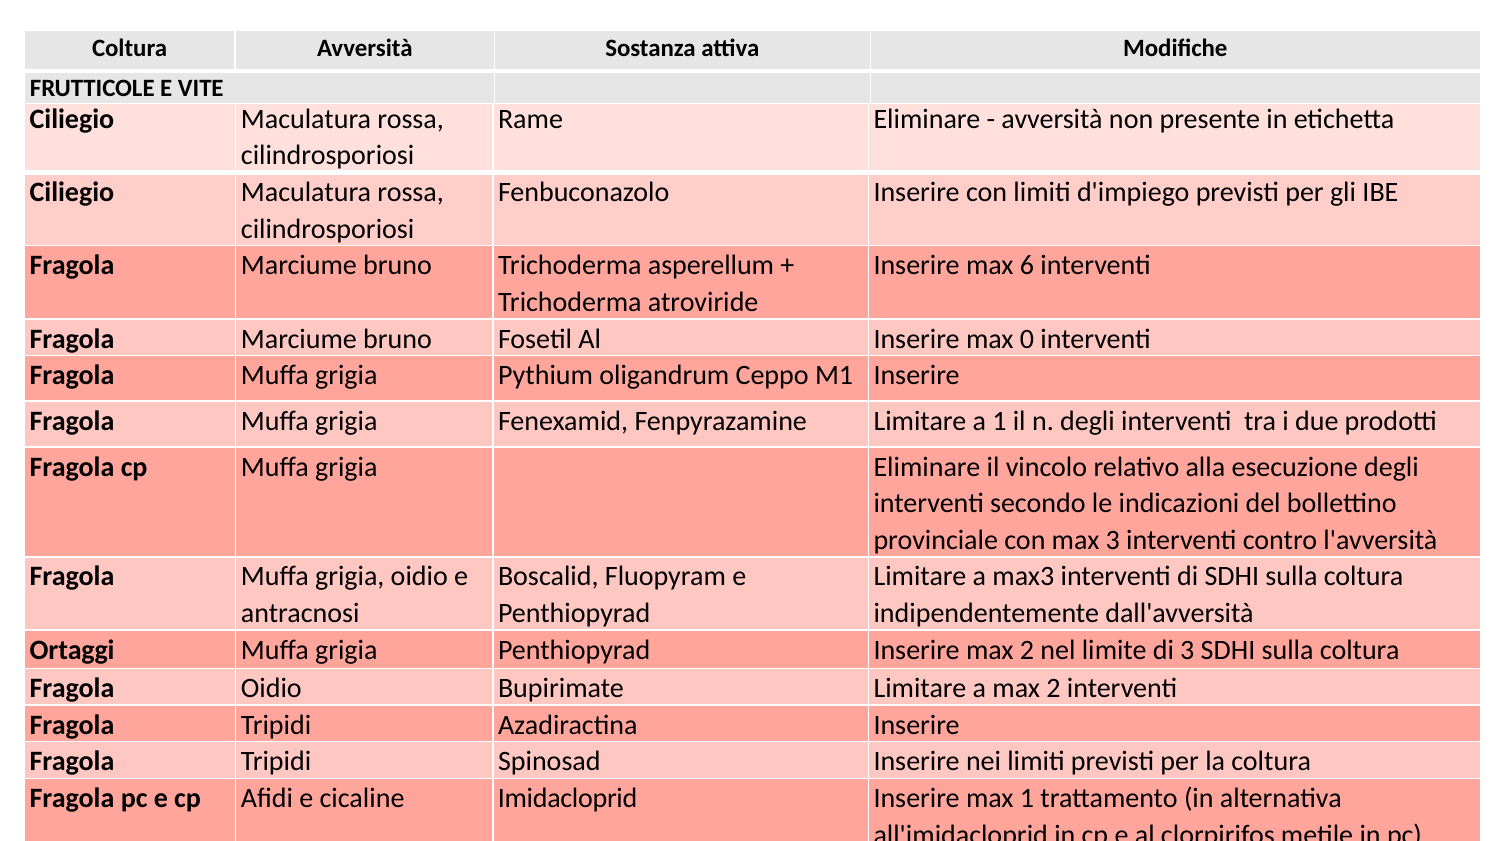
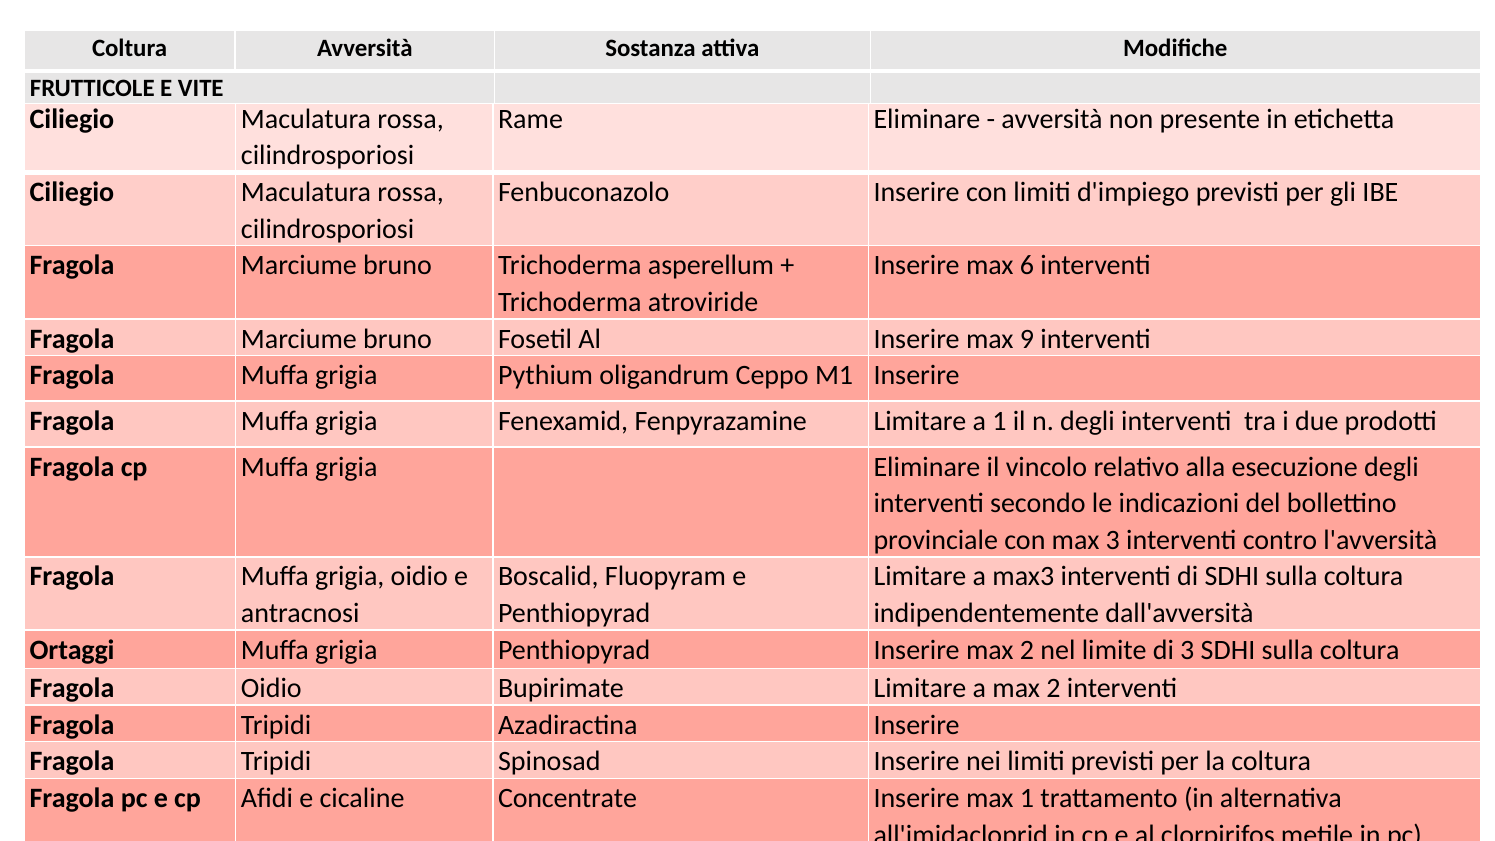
0: 0 -> 9 (1027, 339)
Imidacloprid: Imidacloprid -> Concentrate (568, 798)
